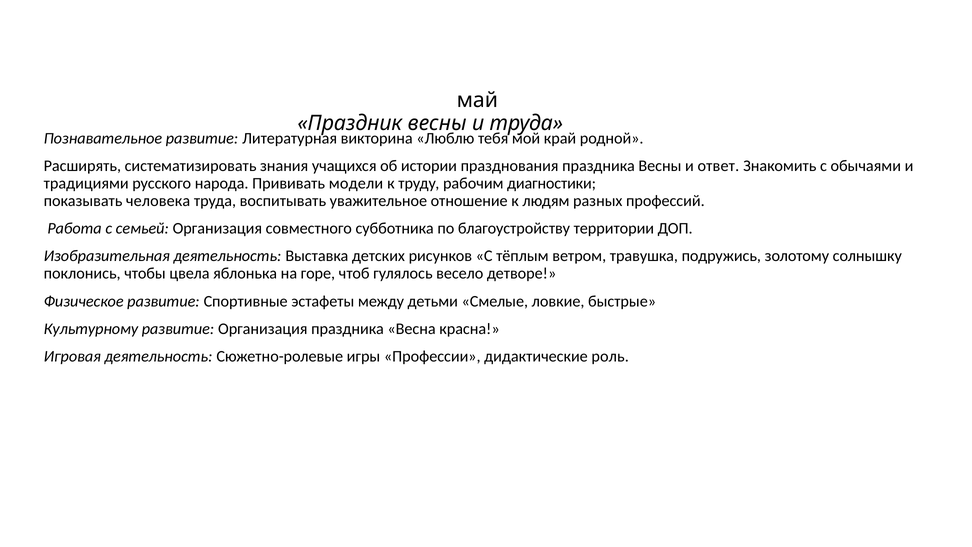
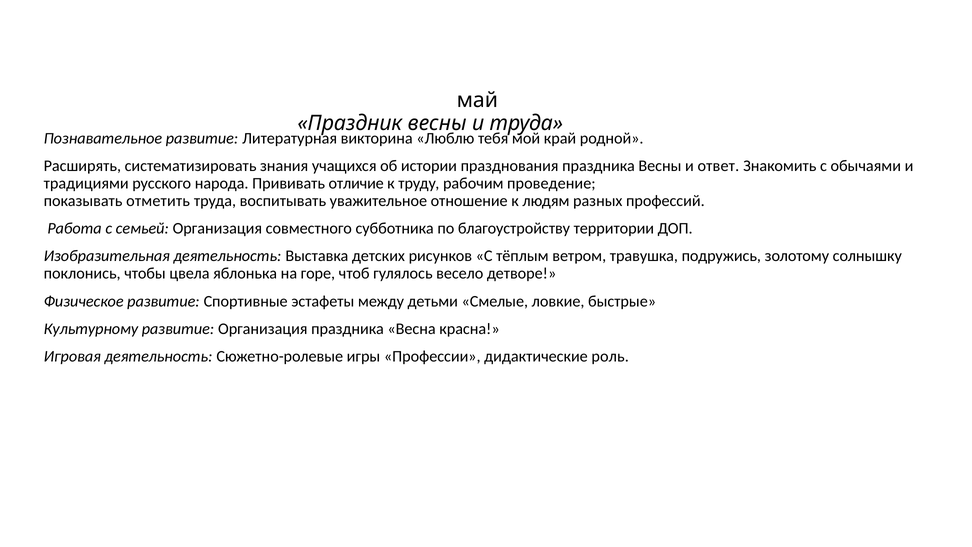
модели: модели -> отличие (356, 183)
диагностики: диагностики -> проведение (551, 183)
человека: человека -> отметить (158, 201)
